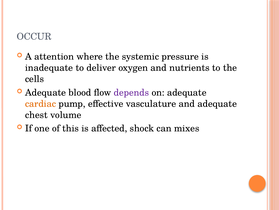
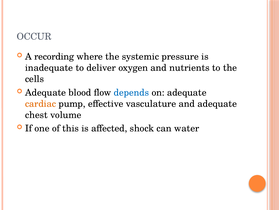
attention: attention -> recording (54, 56)
depends colour: purple -> blue (131, 92)
mixes: mixes -> water (187, 128)
